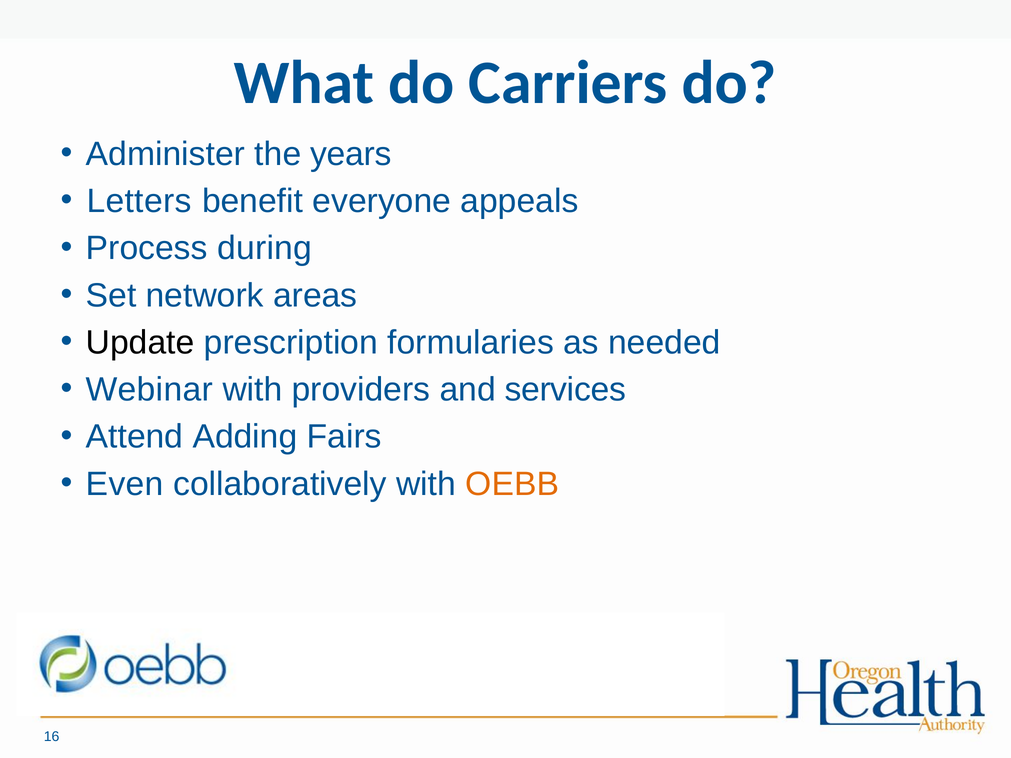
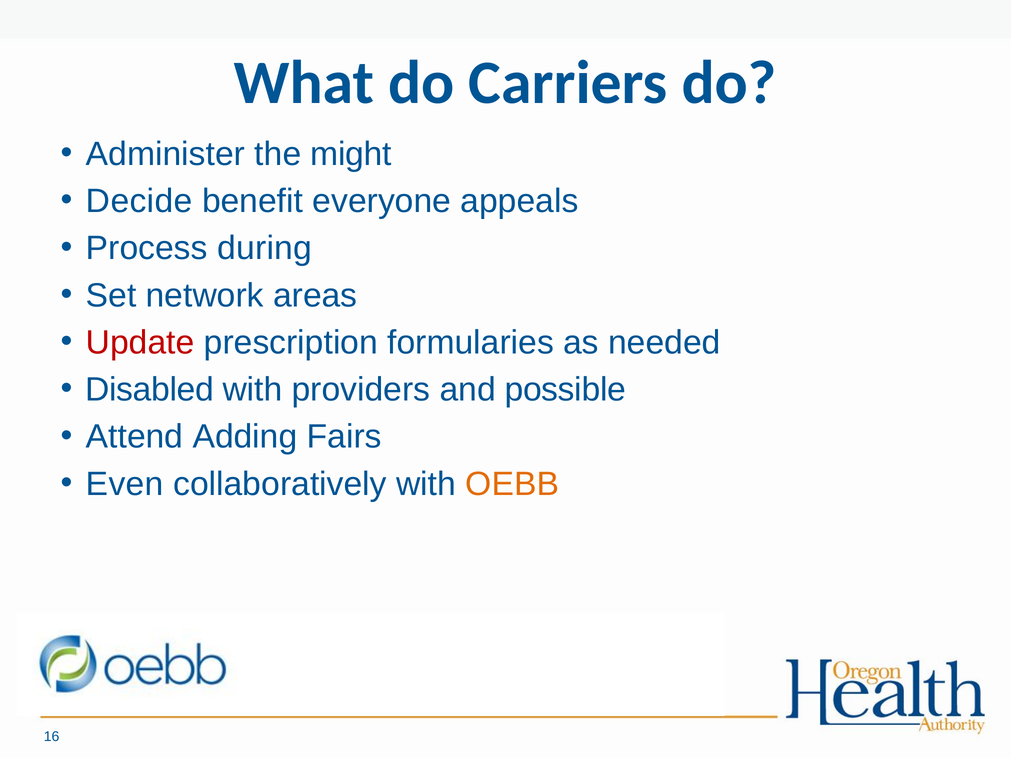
years: years -> might (351, 154)
Letters: Letters -> Decide (139, 201)
Update colour: black -> red (140, 343)
Webinar: Webinar -> Disabled (150, 390)
services: services -> possible (565, 390)
